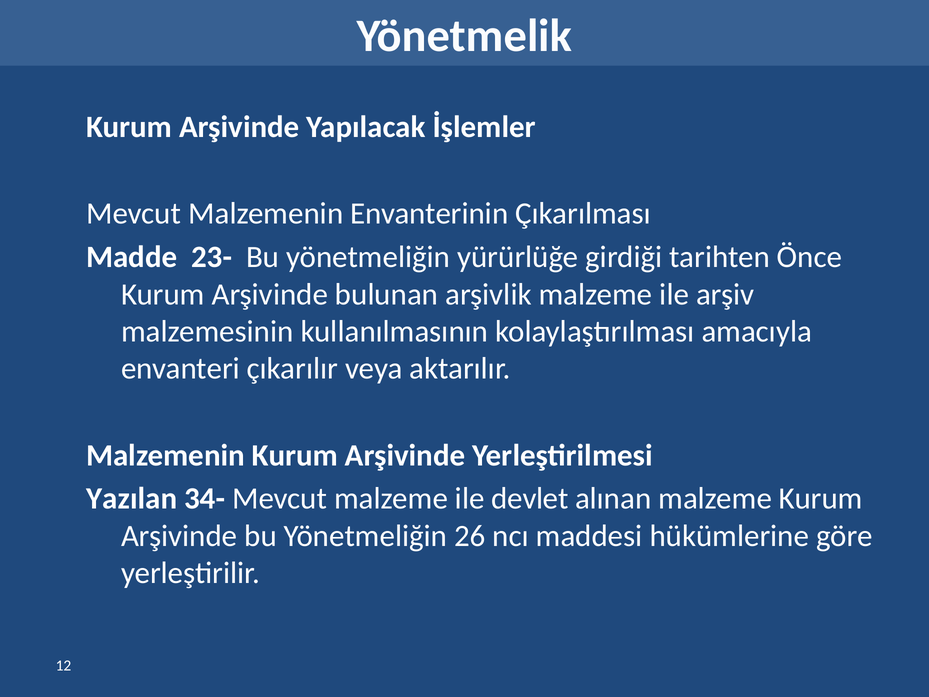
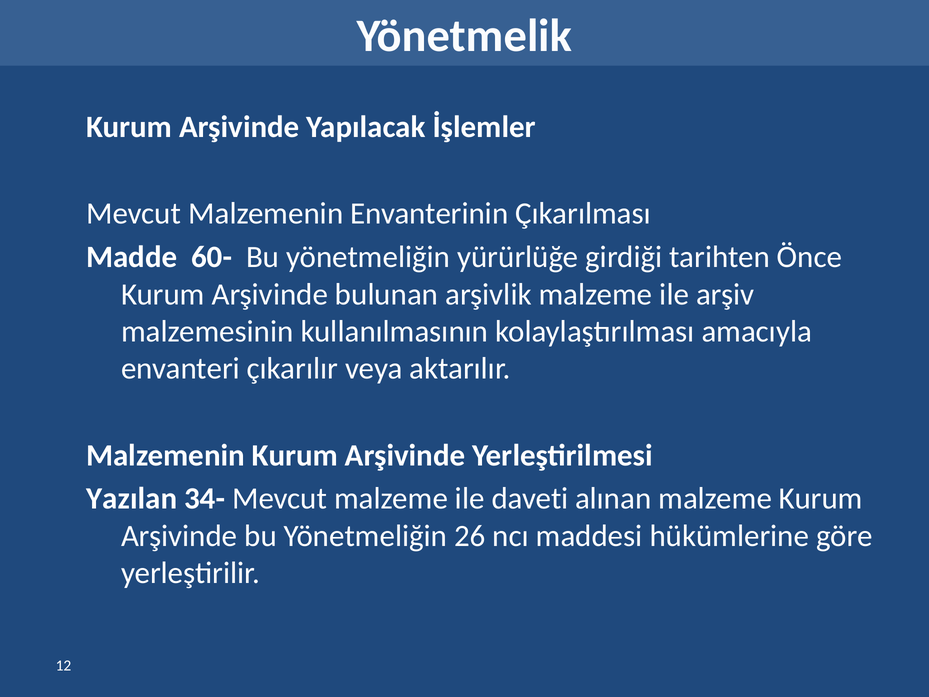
23-: 23- -> 60- (212, 257)
devlet: devlet -> daveti (530, 499)
